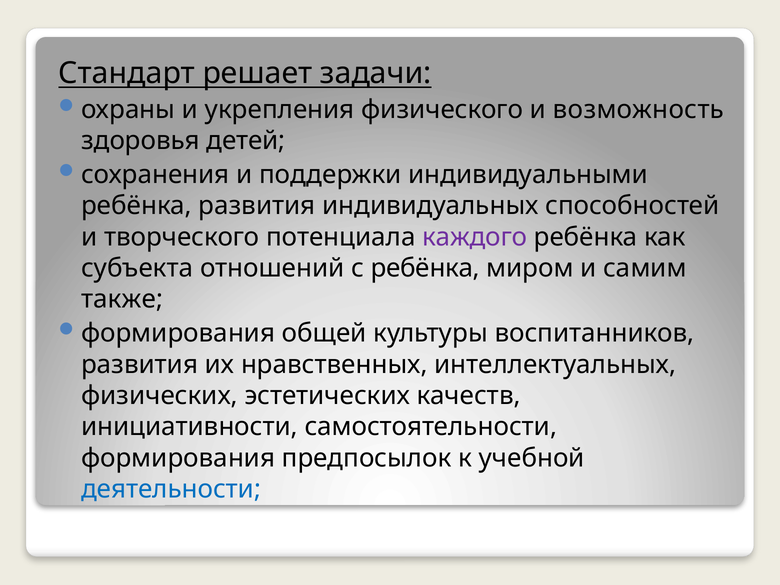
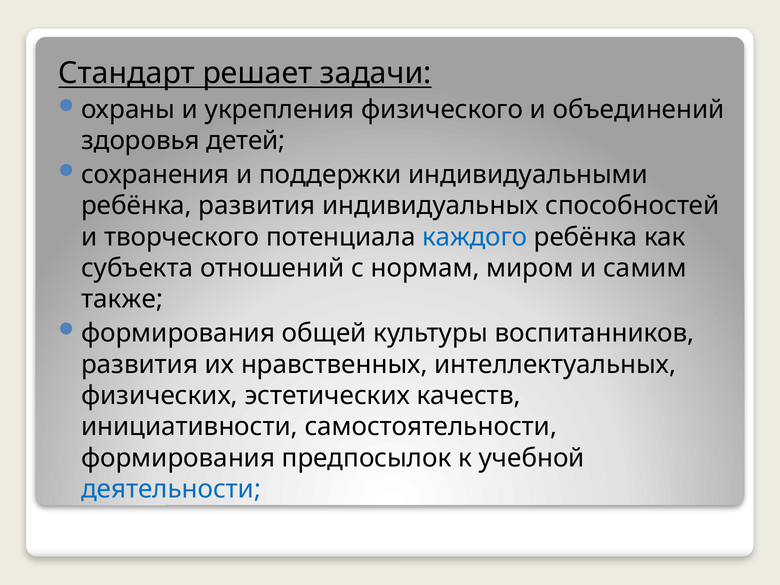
возможность: возможность -> объединений (639, 109)
каждого colour: purple -> blue (475, 237)
с ребёнка: ребёнка -> нормам (425, 268)
